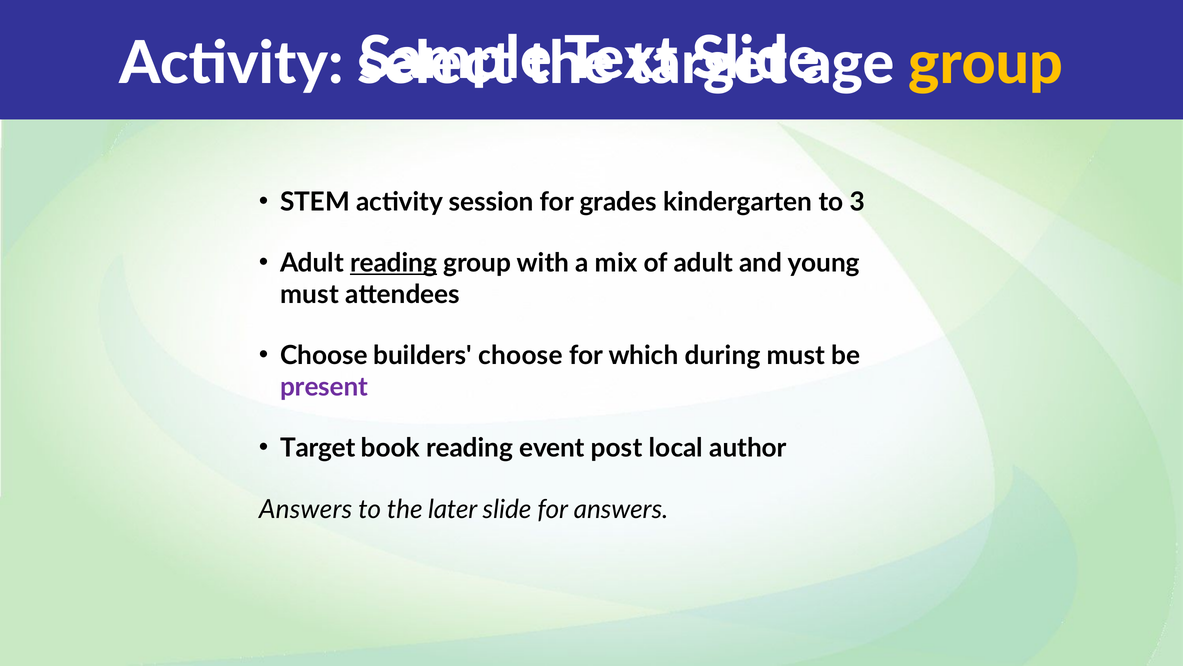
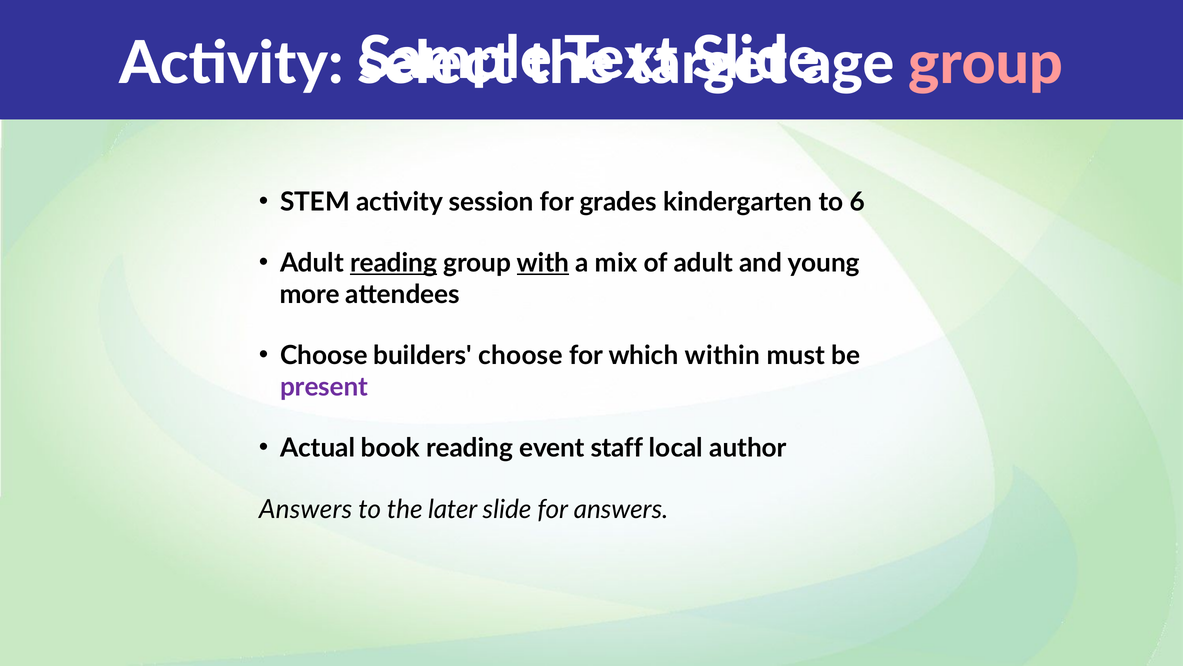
group colour: yellow -> pink (986, 64)
3: 3 -> 6 (857, 202)
with underline: none -> present (543, 263)
must: must -> more (310, 294)
during: during -> within (723, 355)
Target: Target -> Actual (318, 448)
post: post -> staff (617, 448)
